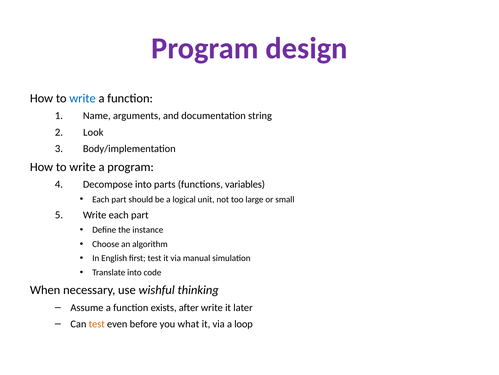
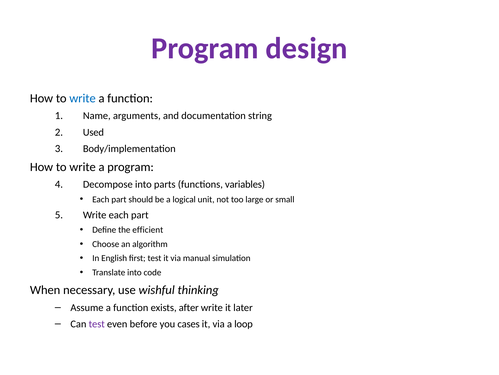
Look: Look -> Used (93, 132)
instance: instance -> efficient (148, 230)
test colour: orange -> purple (97, 323)
what: what -> cases (189, 323)
